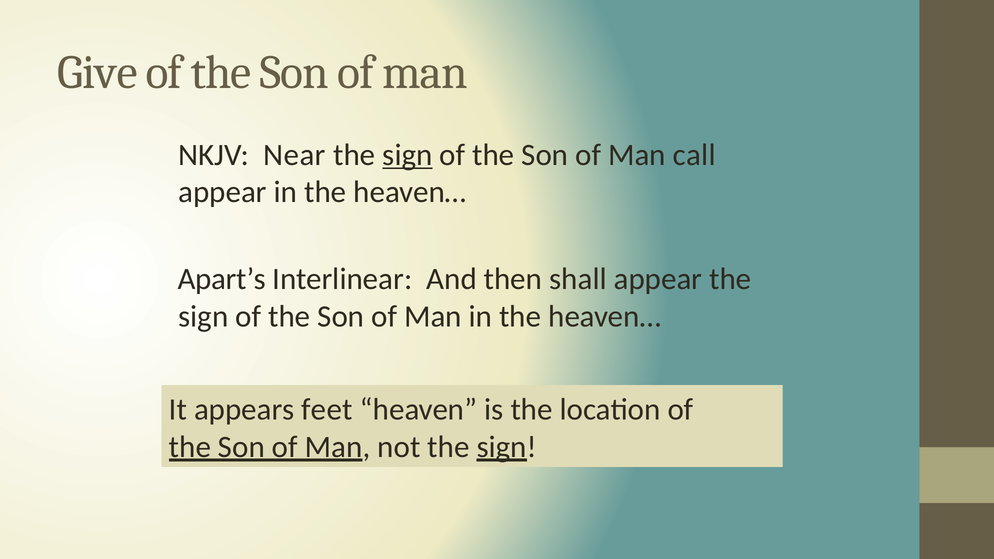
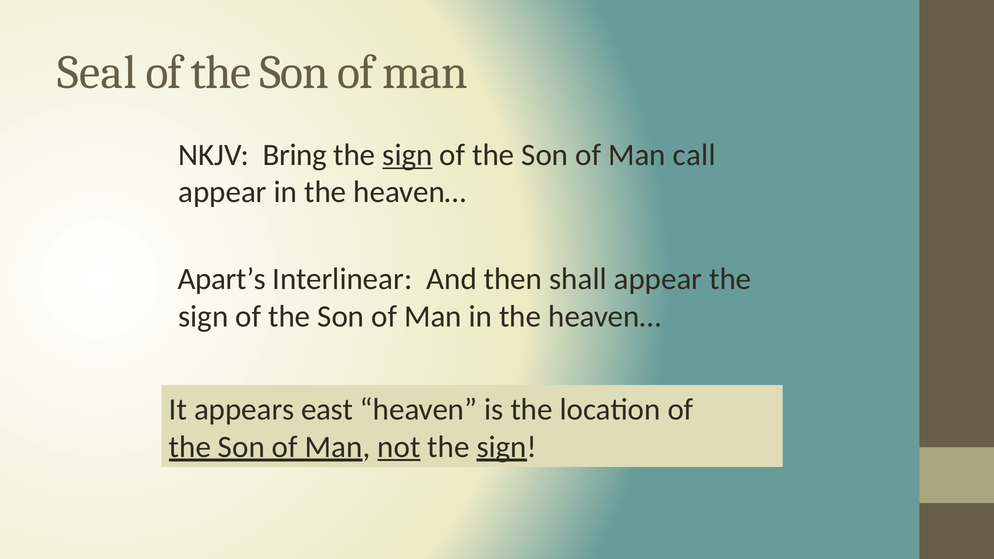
Give: Give -> Seal (97, 72)
Near: Near -> Bring (295, 155)
feet: feet -> east (327, 410)
not underline: none -> present (399, 447)
